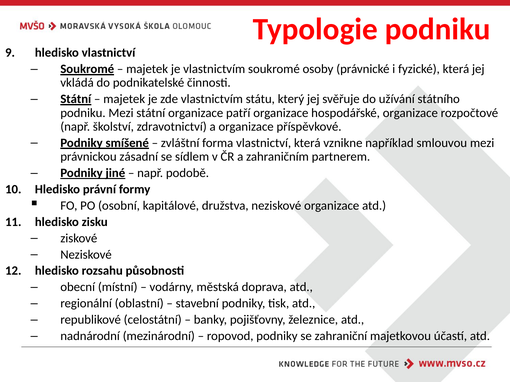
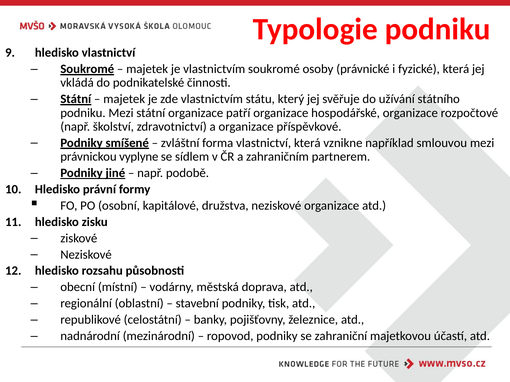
zásadní: zásadní -> vyplyne (139, 157)
